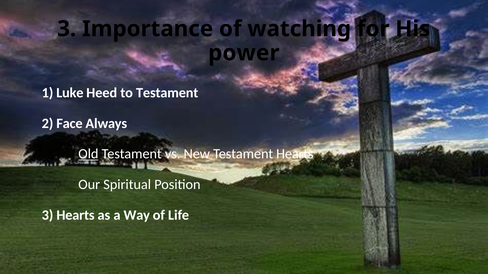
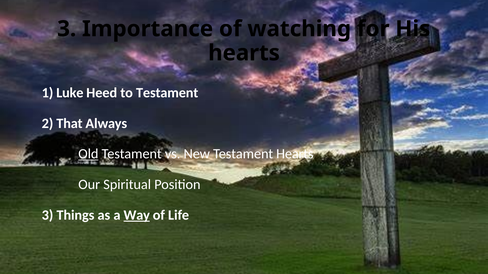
power: power -> hearts (244, 53)
Face: Face -> That (69, 124)
3 Hearts: Hearts -> Things (75, 216)
Way underline: none -> present (137, 216)
